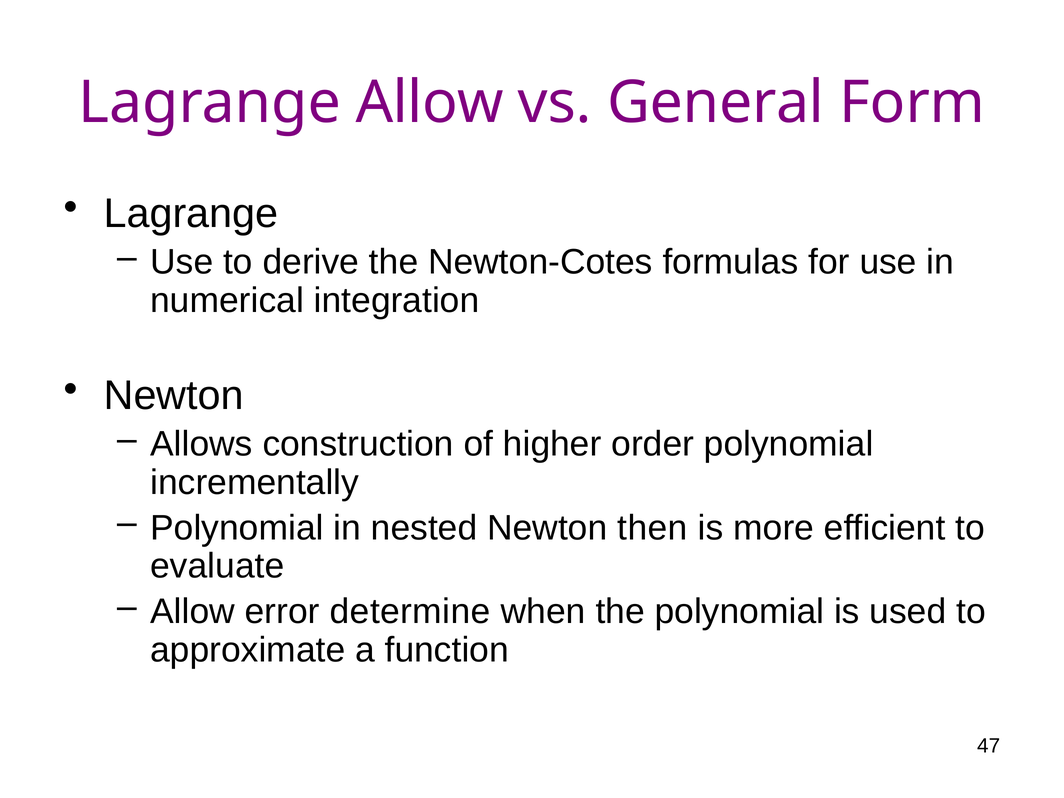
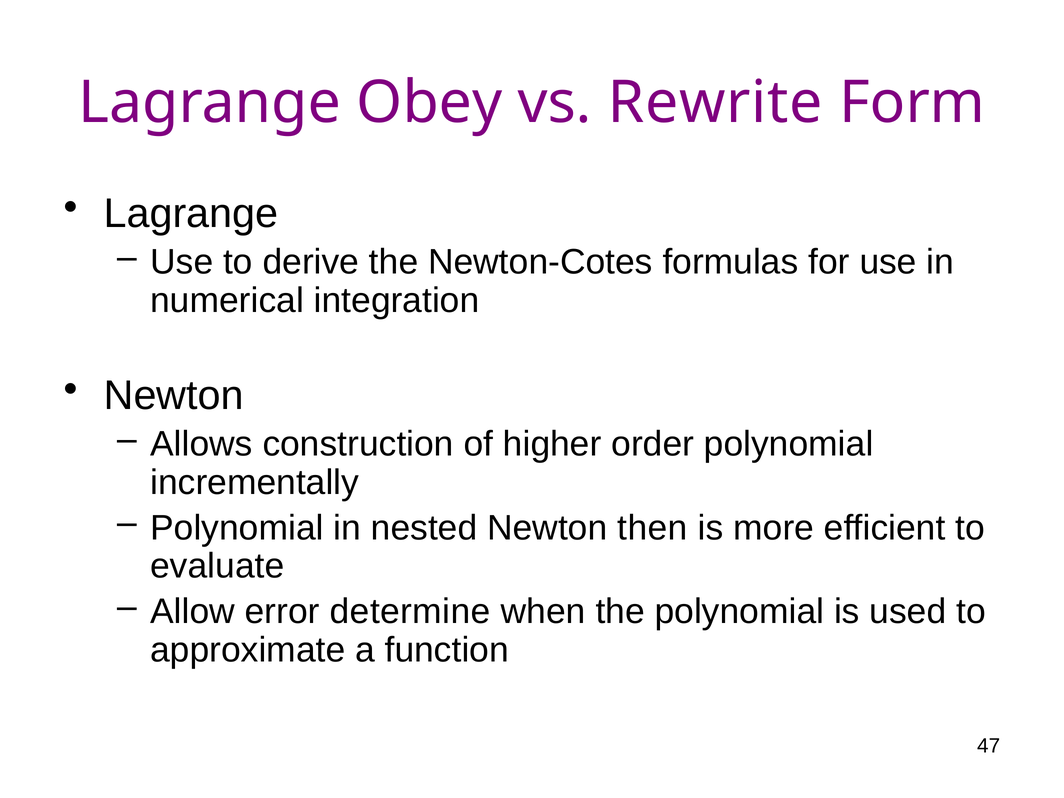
Lagrange Allow: Allow -> Obey (429, 103)
General: General -> Rewrite (715, 103)
